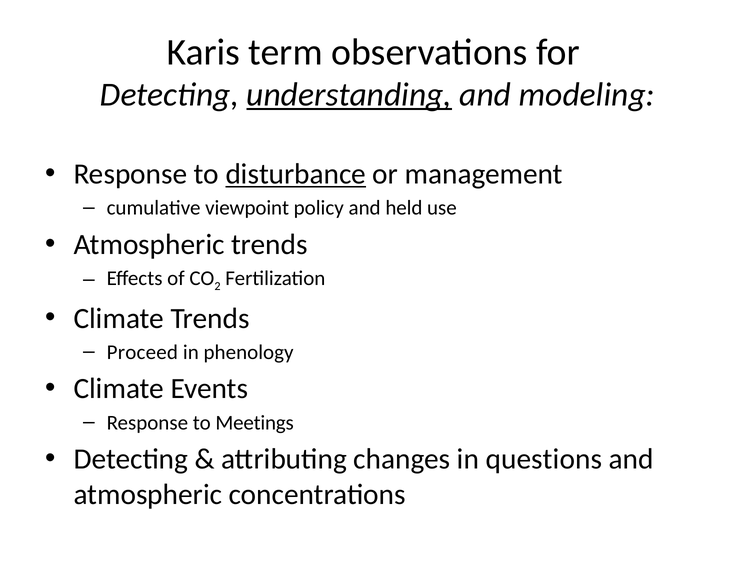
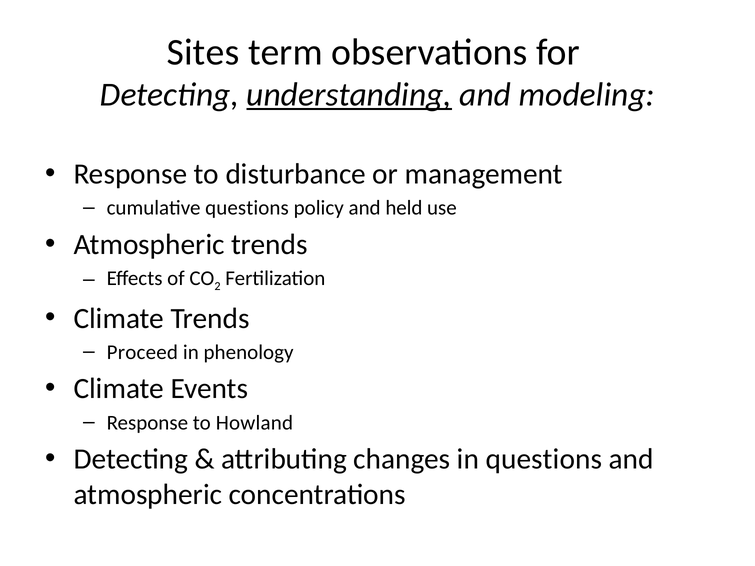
Karis: Karis -> Sites (203, 52)
disturbance underline: present -> none (296, 174)
cumulative viewpoint: viewpoint -> questions (247, 208)
Meetings: Meetings -> Howland (254, 423)
